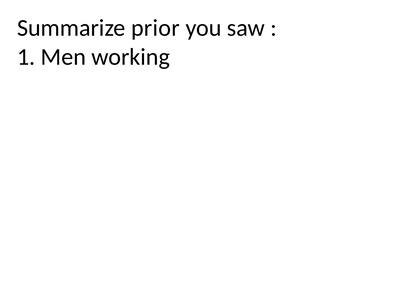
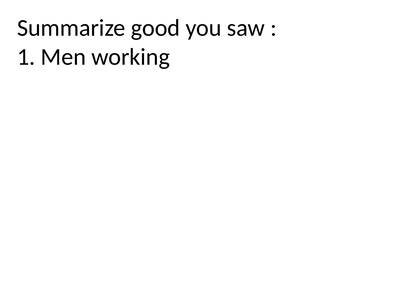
prior: prior -> good (156, 28)
